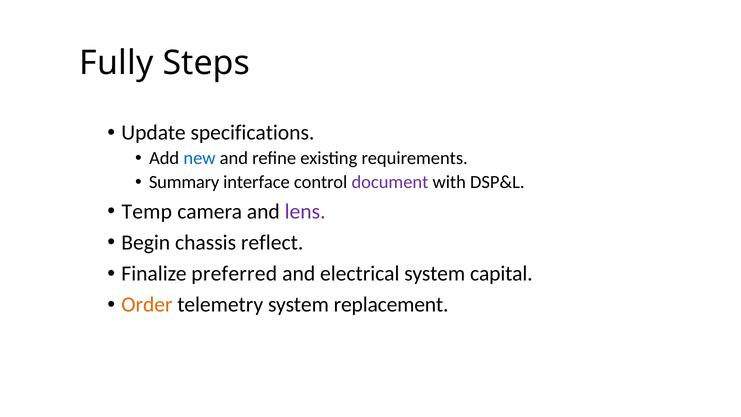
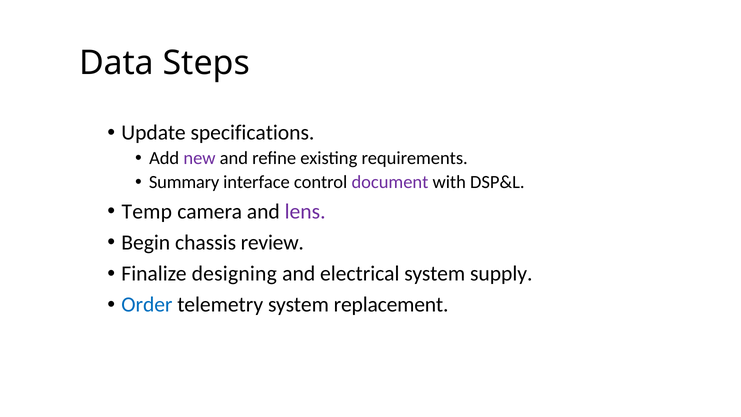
Fully: Fully -> Data (117, 63)
new colour: blue -> purple (200, 158)
reflect: reflect -> review (272, 243)
preferred: preferred -> designing (234, 274)
capital: capital -> supply (501, 274)
Order colour: orange -> blue (147, 305)
